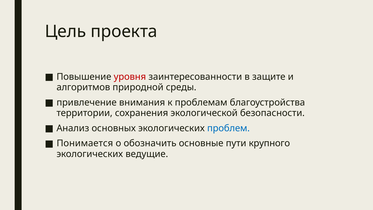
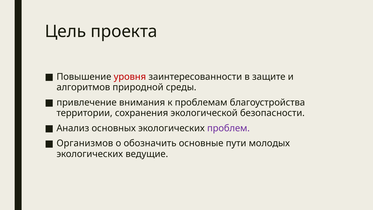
проблем colour: blue -> purple (228, 128)
Понимается: Понимается -> Организмов (85, 143)
крупного: крупного -> молодых (269, 143)
